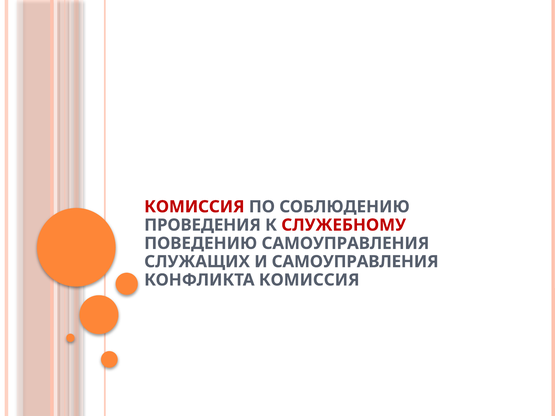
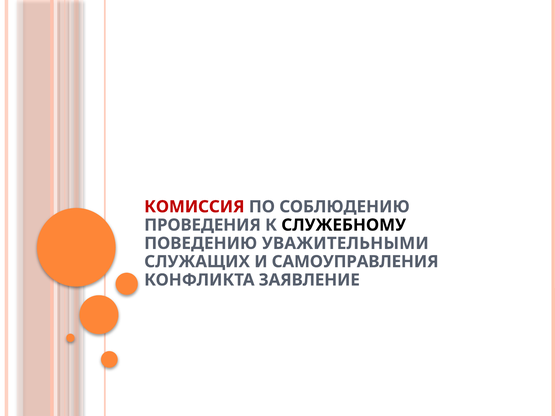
СЛУЖЕБНОМУ colour: red -> black (344, 225)
ПОВЕДЕНИЮ САМОУПРАВЛЕНИЯ: САМОУПРАВЛЕНИЯ -> УВАЖИТЕЛЬНЫМИ (345, 243)
КОНФЛИКТА КОМИССИЯ: КОМИССИЯ -> ЗАЯВЛЕНИЕ (309, 280)
